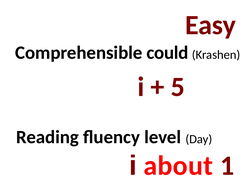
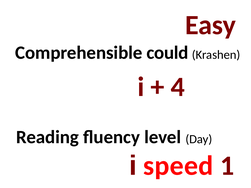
5: 5 -> 4 (178, 87)
about: about -> speed (178, 166)
